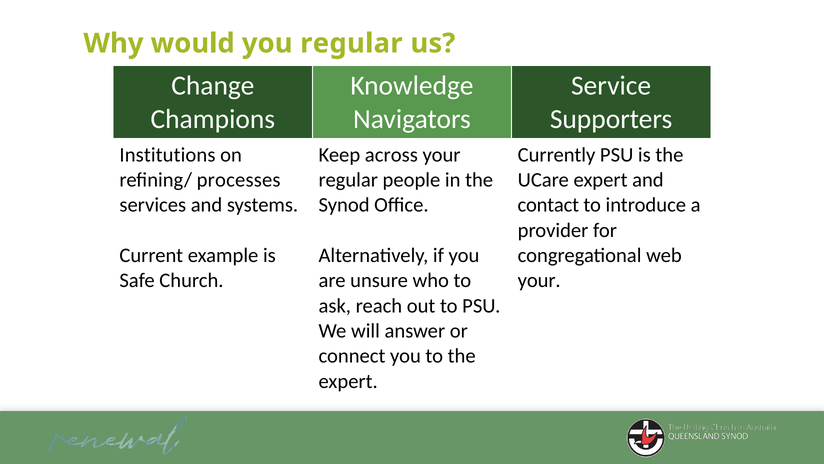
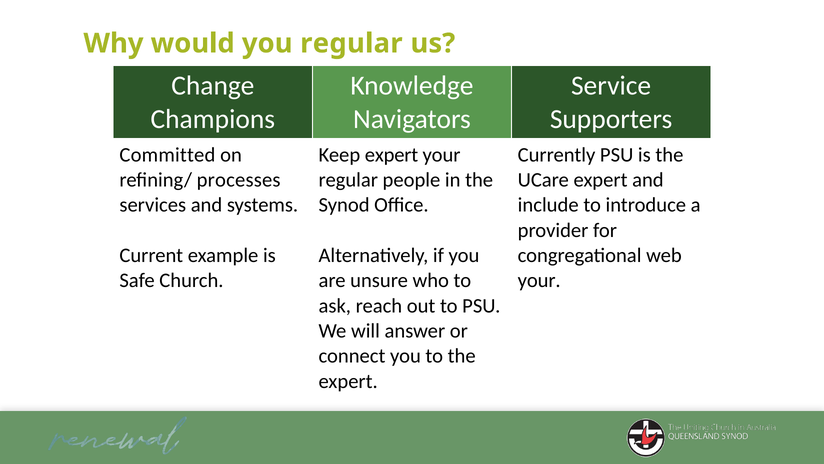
Institutions: Institutions -> Committed (167, 155)
Keep across: across -> expert (392, 155)
contact: contact -> include (548, 205)
